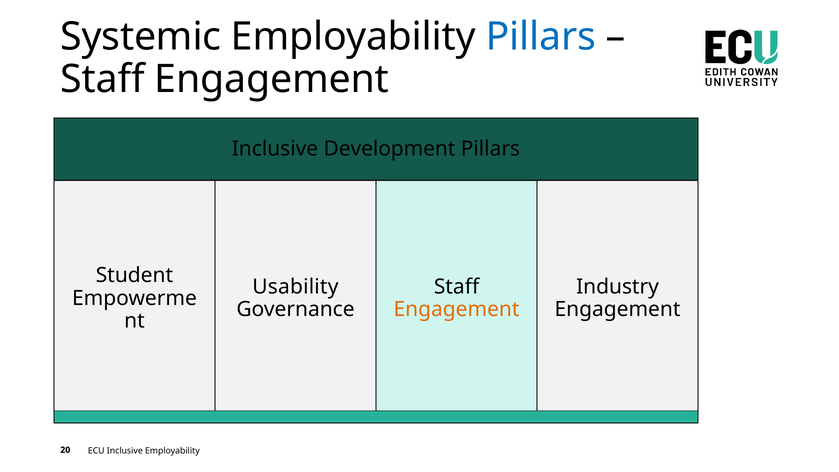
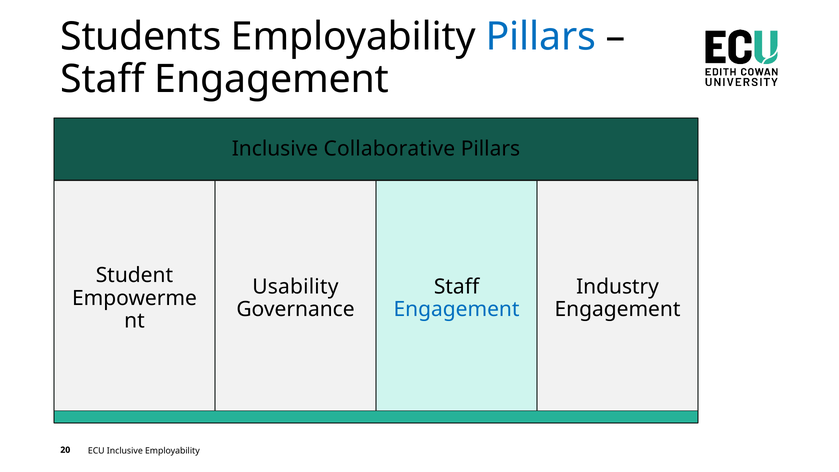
Systemic: Systemic -> Students (141, 37)
Development: Development -> Collaborative (389, 149)
Engagement colour: orange -> blue (457, 309)
